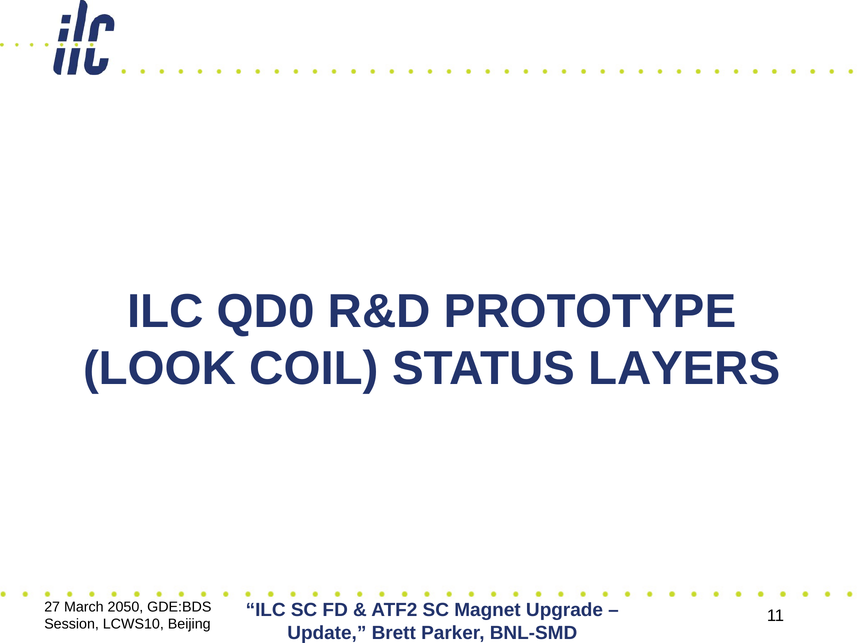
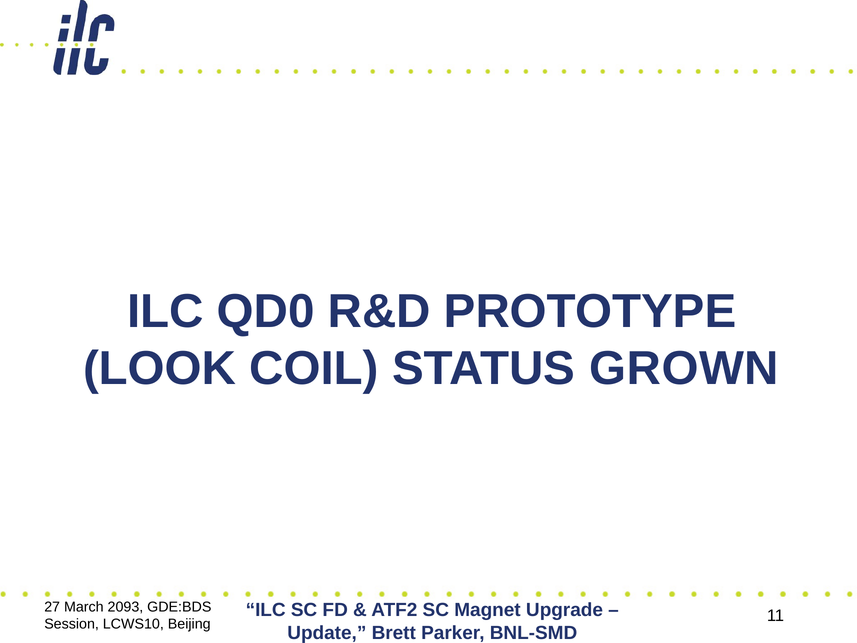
LAYERS: LAYERS -> GROWN (684, 369)
2050: 2050 -> 2093 (125, 607)
